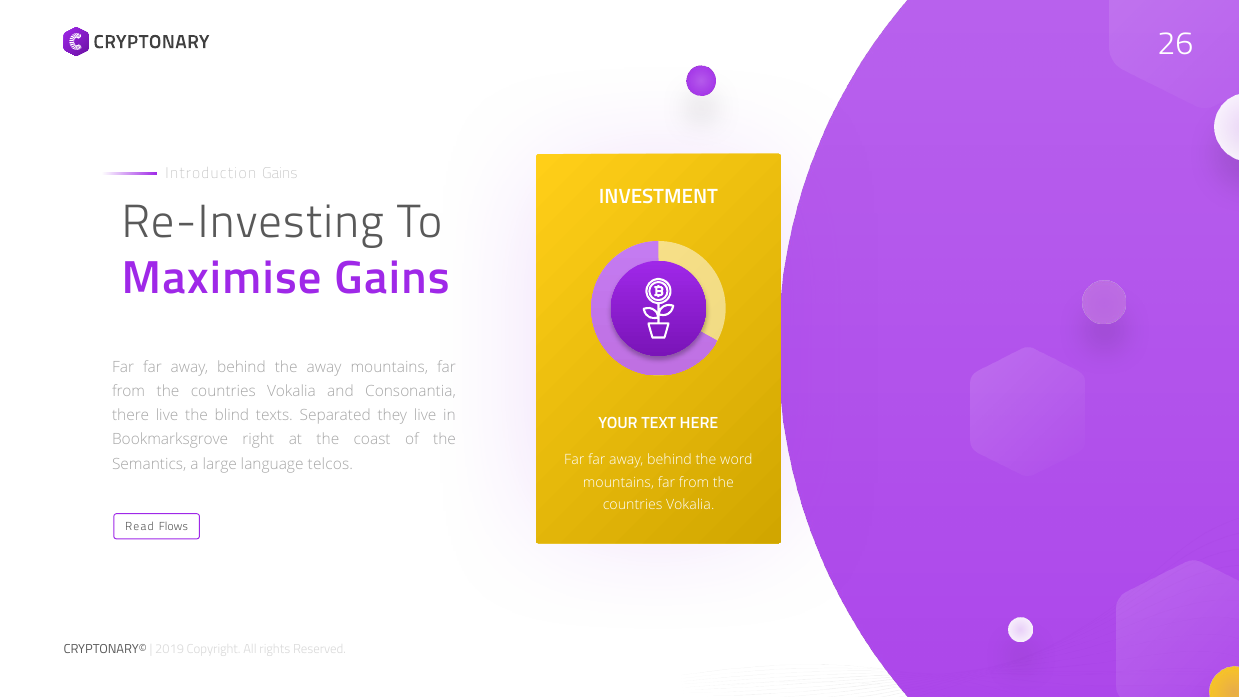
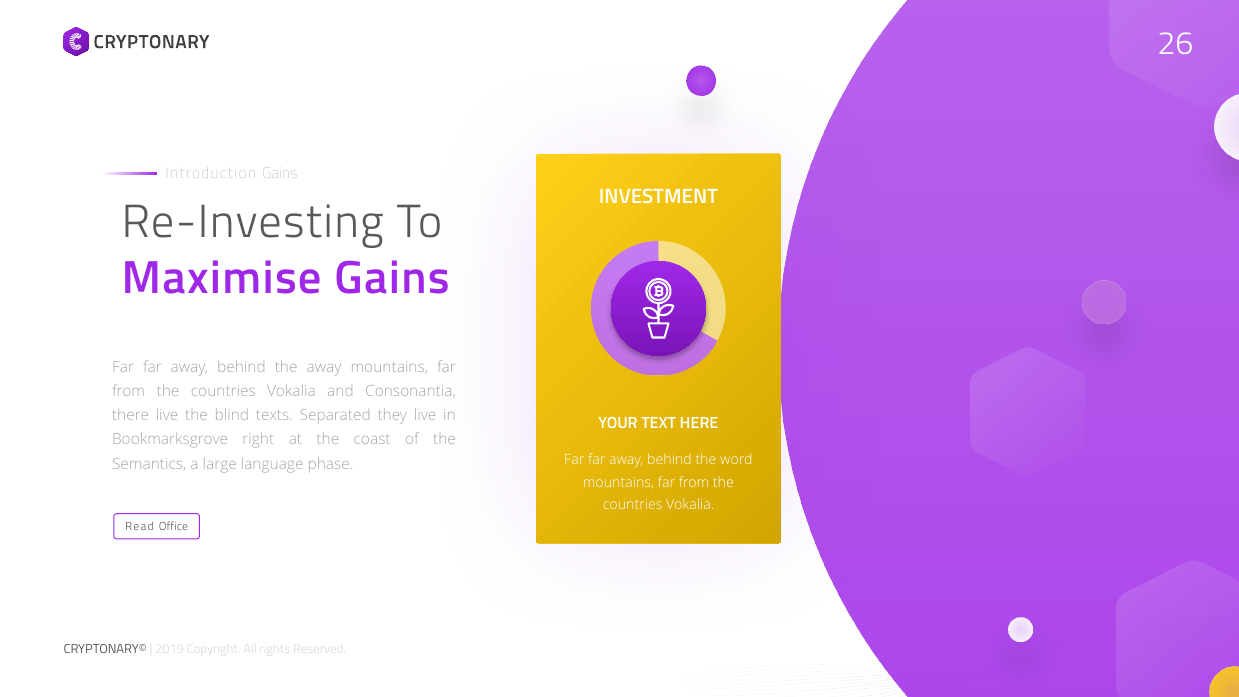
telcos: telcos -> phase (330, 464)
Flows: Flows -> Office (173, 527)
